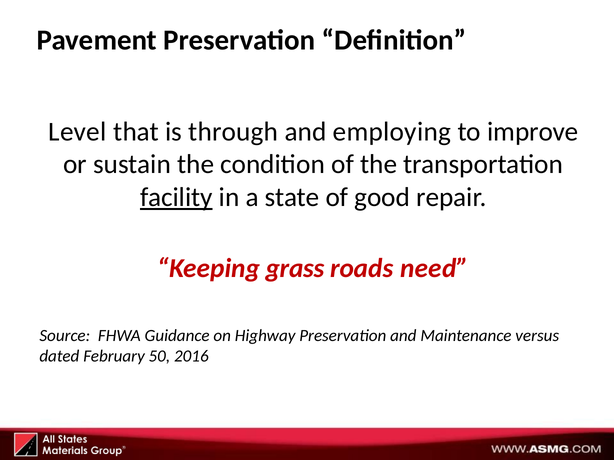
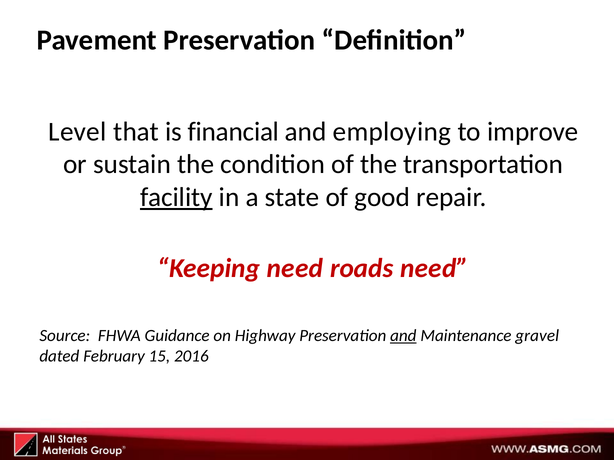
through: through -> financial (233, 132)
Keeping grass: grass -> need (295, 268)
and underline: none -> present (403, 336)
versus: versus -> gravel (537, 336)
50: 50 -> 15 (159, 357)
